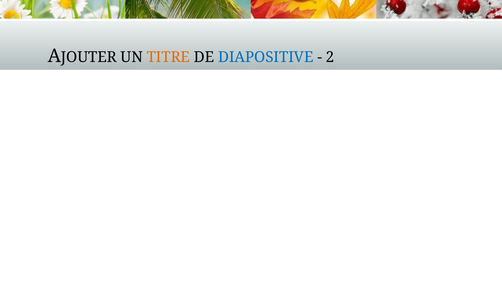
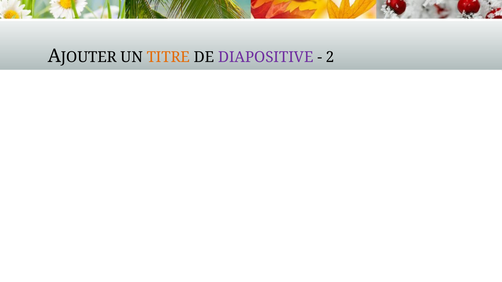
DIAPOSITIVE colour: blue -> purple (266, 57)
